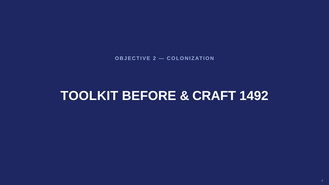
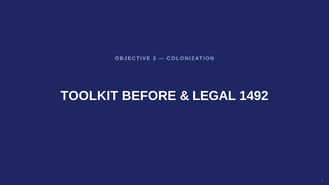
CRAFT: CRAFT -> LEGAL (214, 96)
